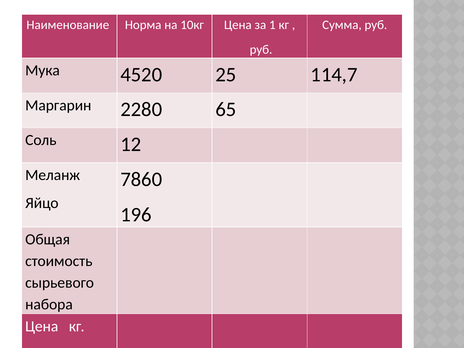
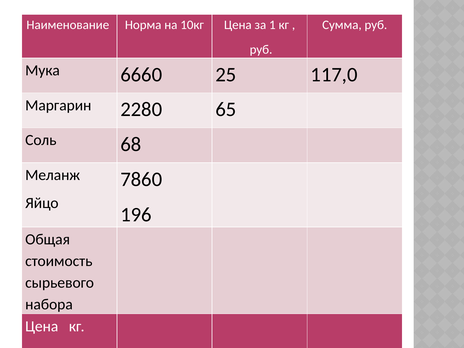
4520: 4520 -> 6660 (141, 75)
114,7: 114,7 -> 117,0 (334, 75)
12: 12 -> 68 (131, 144)
